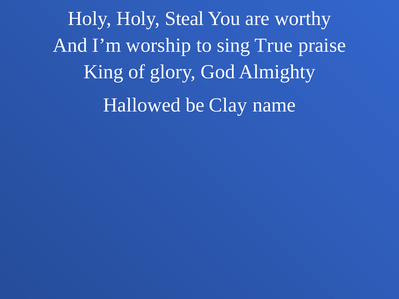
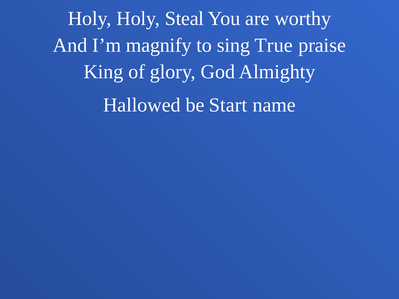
worship: worship -> magnify (159, 45)
Clay: Clay -> Start (228, 105)
